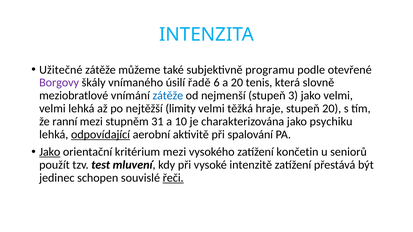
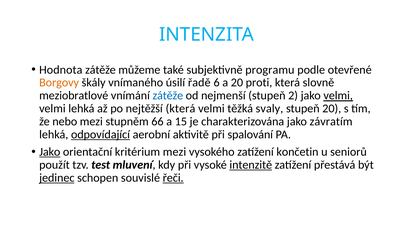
Užitečné: Užitečné -> Hodnota (61, 70)
Borgovy colour: purple -> orange (59, 83)
tenis: tenis -> proti (259, 83)
3: 3 -> 2 (293, 96)
velmi underline: none -> present (338, 96)
nejtěžší limity: limity -> která (180, 109)
hraje: hraje -> svaly (269, 109)
ranní: ranní -> nebo (65, 122)
31: 31 -> 66 (157, 122)
10: 10 -> 15 (181, 122)
psychiku: psychiku -> závratím (331, 122)
intenzitě underline: none -> present (251, 165)
jedinec underline: none -> present (57, 178)
